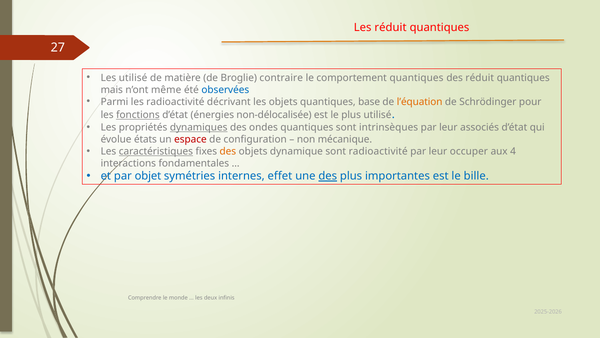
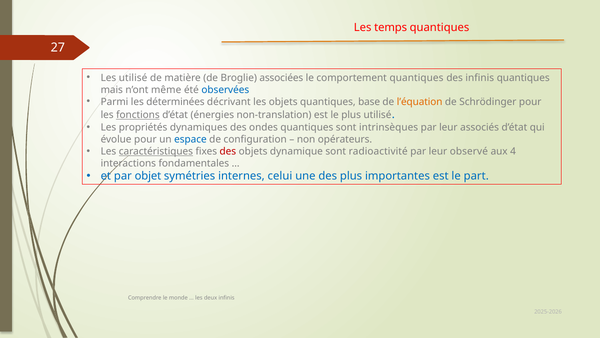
Les réduit: réduit -> temps (391, 27)
contraire: contraire -> associées (281, 78)
des réduit: réduit -> infinis (480, 78)
les radioactivité: radioactivité -> déterminées (175, 102)
non-délocalisée: non-délocalisée -> non-translation (274, 115)
dynamiques underline: present -> none (199, 127)
évolue états: états -> pour (145, 139)
espace colour: red -> blue (190, 139)
mécanique: mécanique -> opérateurs (345, 139)
des colour: orange -> red (228, 151)
occuper: occuper -> observé (469, 151)
effet: effet -> celui (280, 176)
des underline: present -> none (328, 176)
bille: bille -> part (476, 176)
